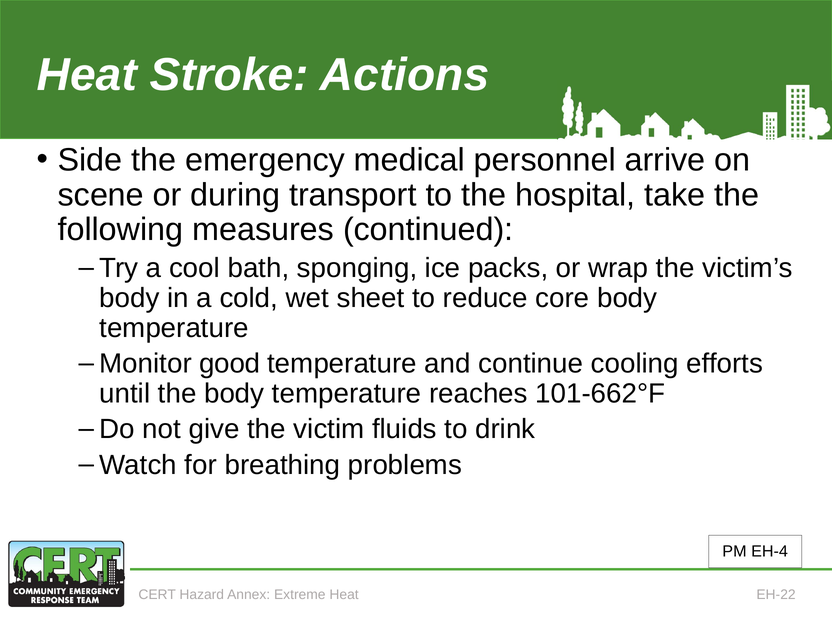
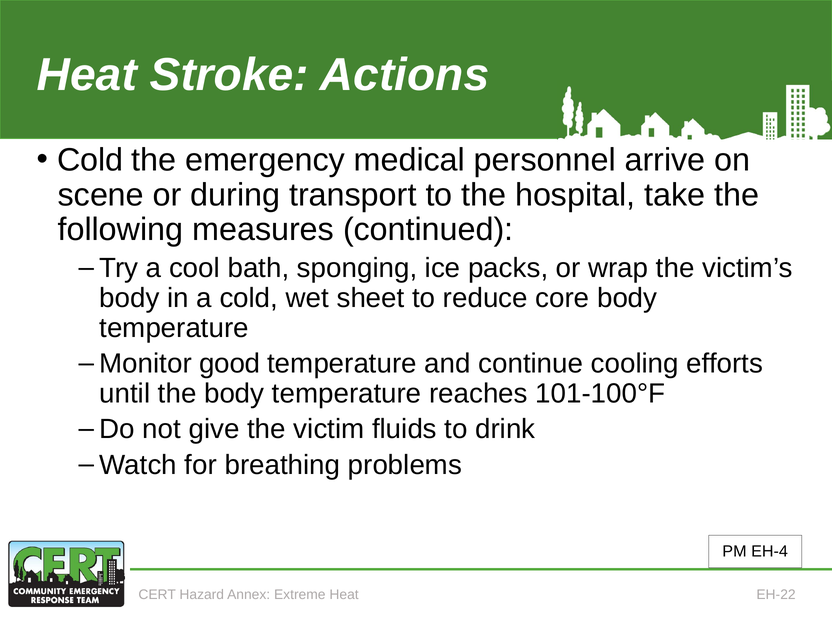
Side: Side -> Cold (90, 160)
101-662°F: 101-662°F -> 101-100°F (600, 394)
